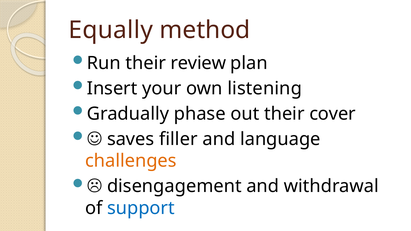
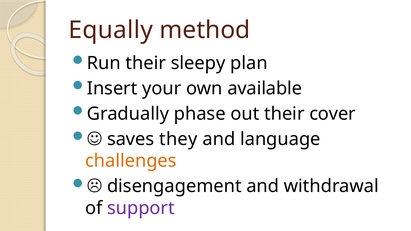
review: review -> sleepy (198, 63)
listening: listening -> available (265, 88)
filler: filler -> they (178, 139)
support colour: blue -> purple (141, 208)
